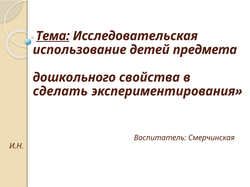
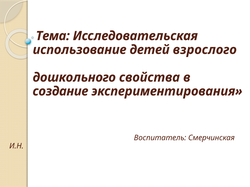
Тема underline: present -> none (53, 36)
предмета: предмета -> взрослого (205, 50)
сделать: сделать -> создание (60, 91)
